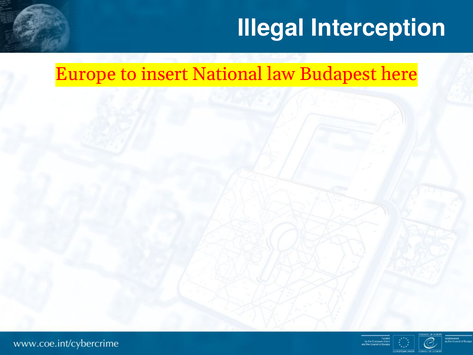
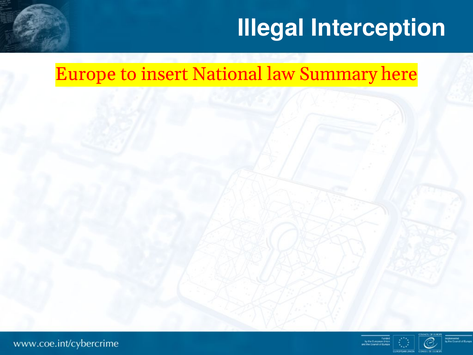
Budapest: Budapest -> Summary (338, 74)
